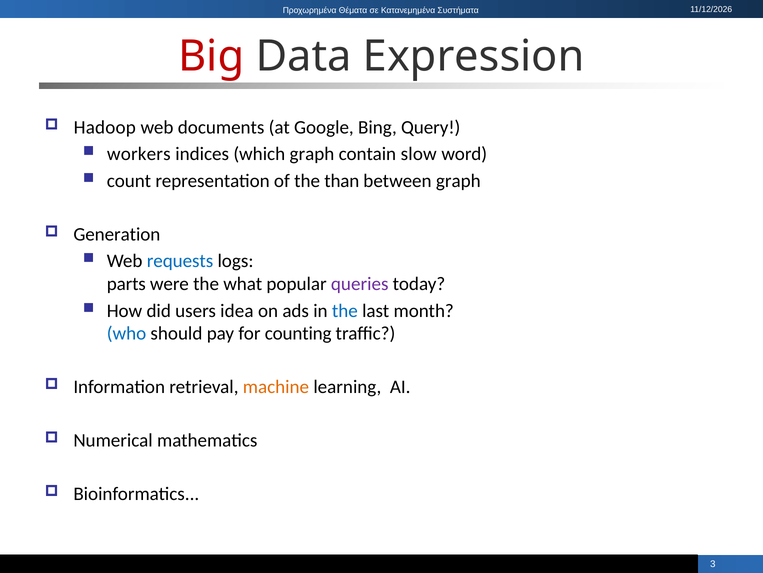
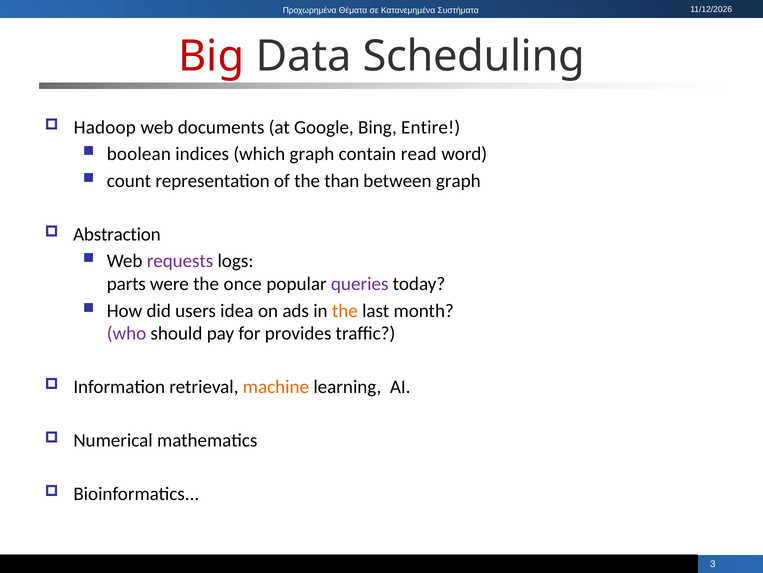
Expression: Expression -> Scheduling (474, 56)
Query: Query -> Entire (431, 127)
workers: workers -> boolean (139, 154)
slow: slow -> read (419, 154)
Generation: Generation -> Abstraction (117, 234)
requests colour: blue -> purple (180, 261)
what: what -> once (243, 284)
the colour: blue -> orange (345, 310)
who colour: blue -> purple (126, 333)
counting: counting -> provides (298, 333)
